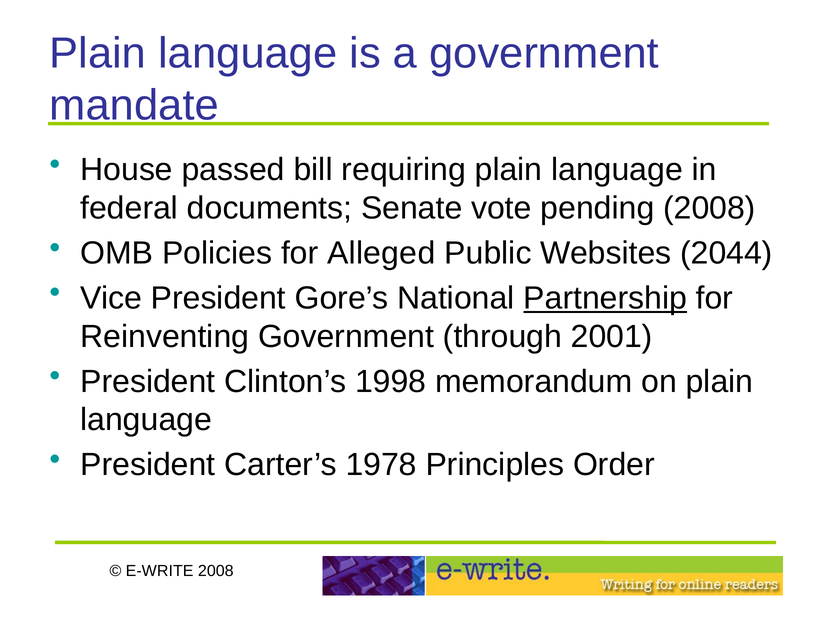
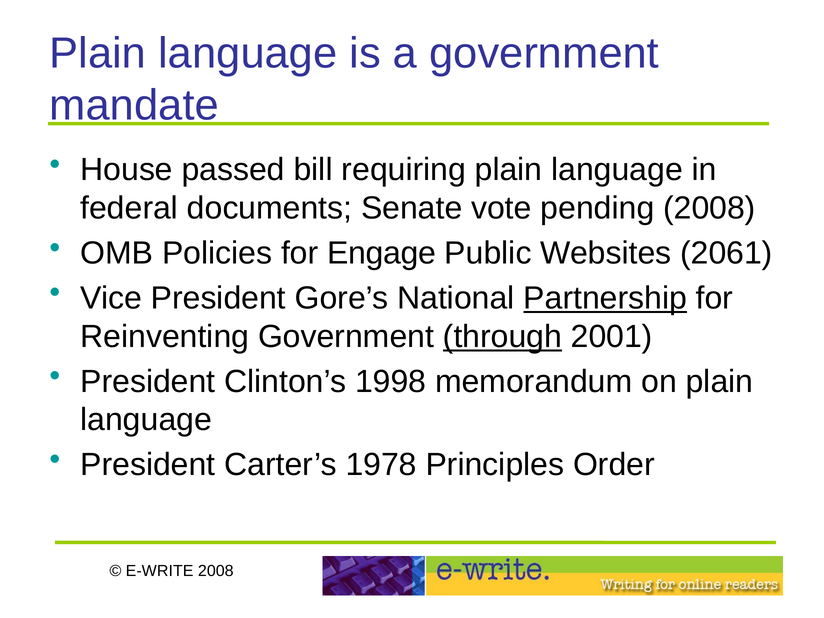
Alleged: Alleged -> Engage (382, 253)
2044: 2044 -> 2061 (726, 253)
through underline: none -> present (502, 337)
